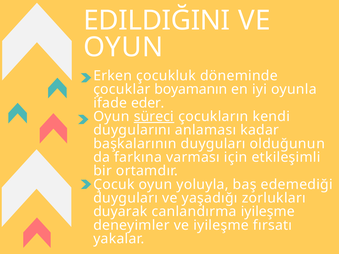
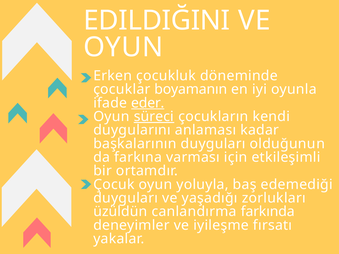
eder underline: none -> present (148, 103)
duyarak: duyarak -> üzüldün (120, 212)
canlandırma iyileşme: iyileşme -> farkında (268, 212)
